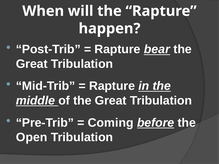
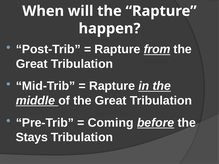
bear: bear -> from (157, 49)
Open: Open -> Stays (32, 137)
